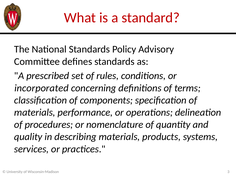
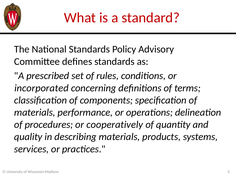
nomenclature: nomenclature -> cooperatively (115, 125)
